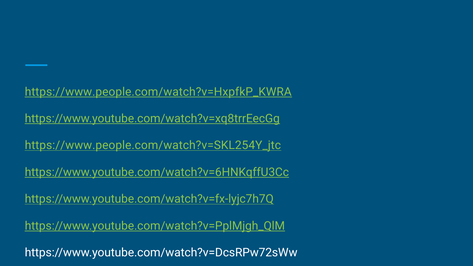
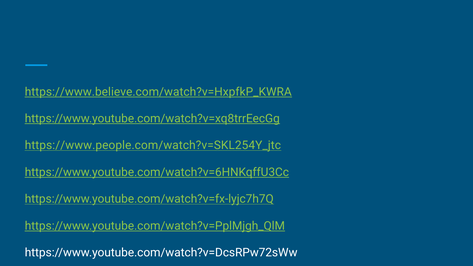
https://www.people.com/watch?v=HxpfkP_KWRA: https://www.people.com/watch?v=HxpfkP_KWRA -> https://www.believe.com/watch?v=HxpfkP_KWRA (158, 92)
